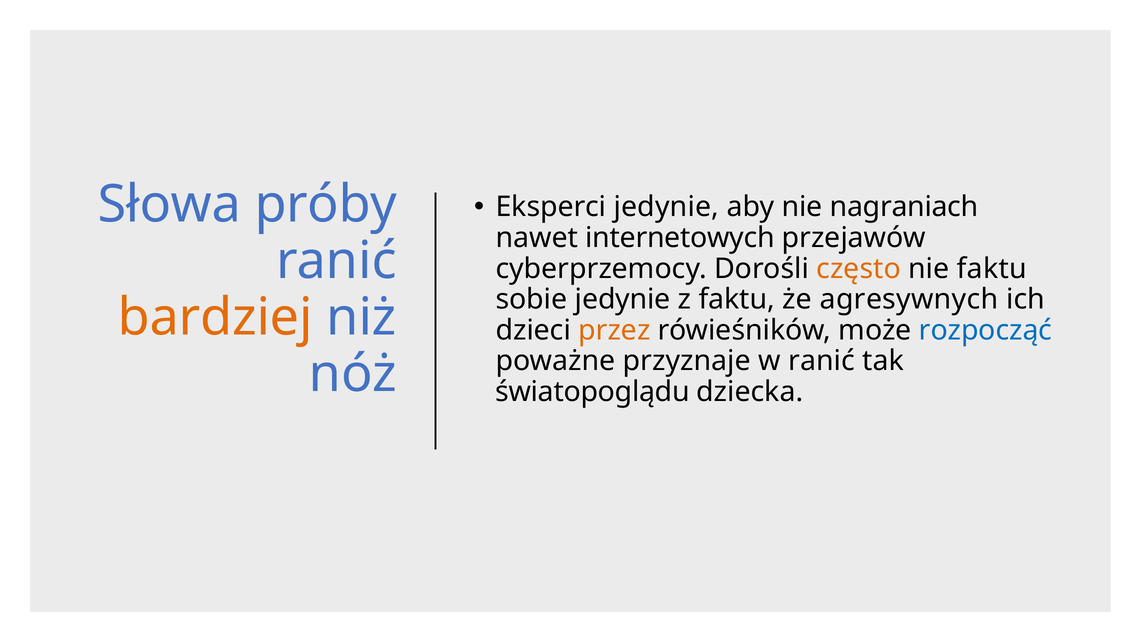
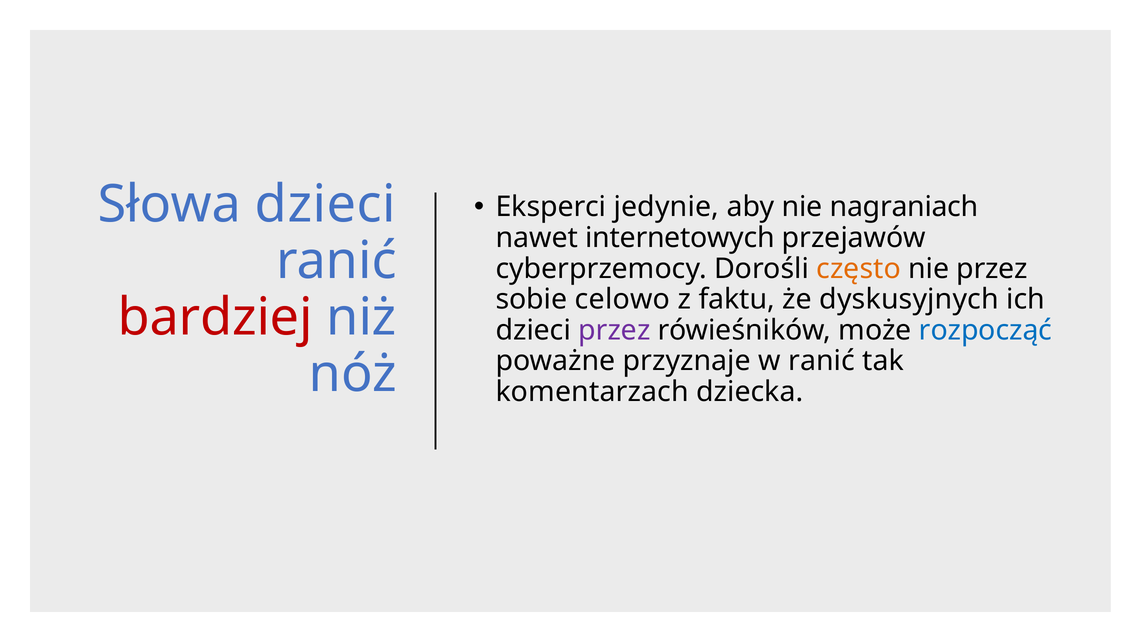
Słowa próby: próby -> dzieci (325, 204)
nie faktu: faktu -> przez (992, 269)
sobie jedynie: jedynie -> celowo (623, 299)
agresywnych: agresywnych -> dyskusyjnych (909, 299)
bardziej colour: orange -> red (215, 317)
przez colour: orange -> purple (614, 330)
światopoglądu: światopoglądu -> komentarzach (592, 392)
